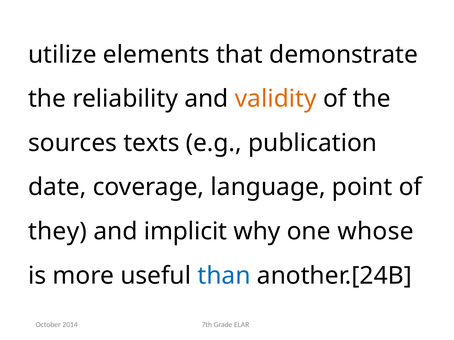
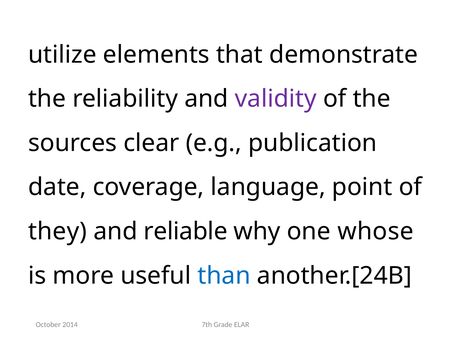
validity colour: orange -> purple (276, 99)
texts: texts -> clear (151, 143)
implicit: implicit -> reliable (186, 232)
